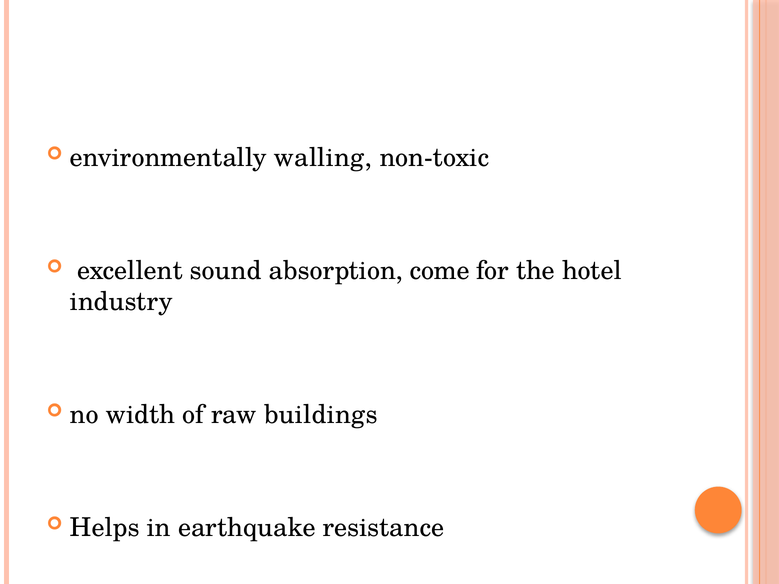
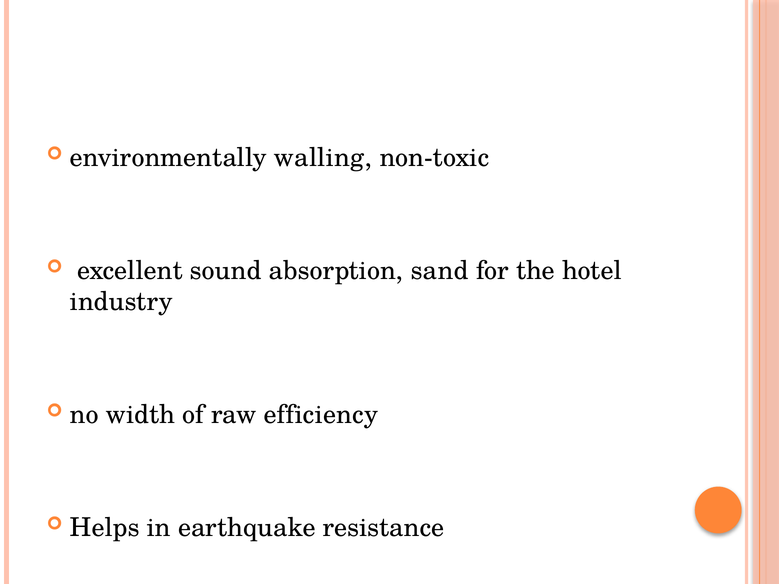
come: come -> sand (440, 271)
buildings: buildings -> efficiency (321, 415)
